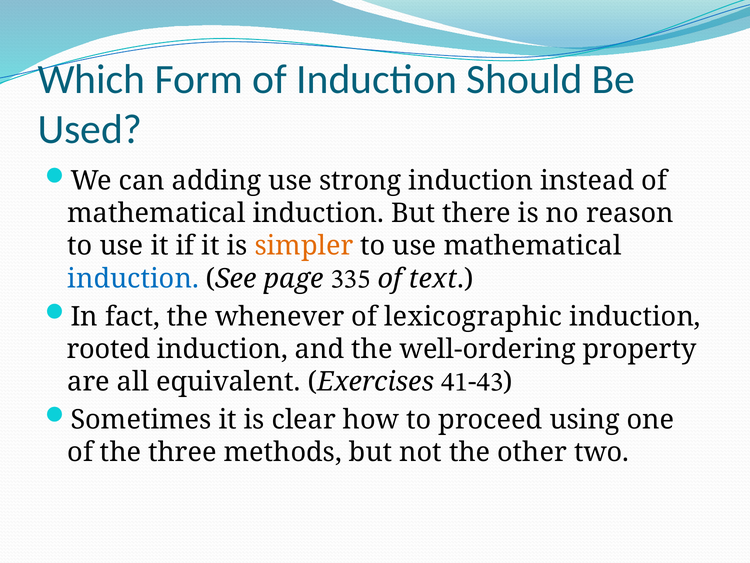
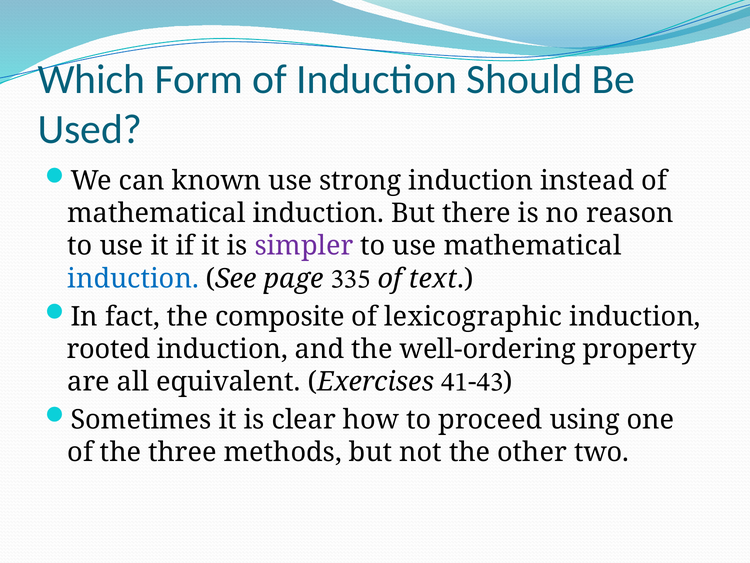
adding: adding -> known (217, 181)
simpler colour: orange -> purple (304, 246)
whenever: whenever -> composite (280, 316)
